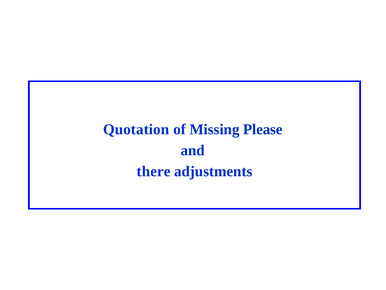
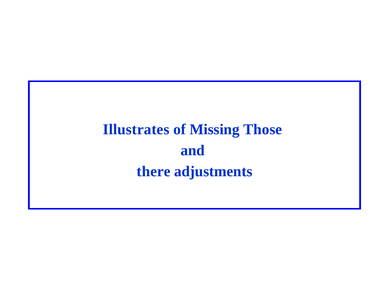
Quotation: Quotation -> Illustrates (136, 129)
Please: Please -> Those (263, 129)
